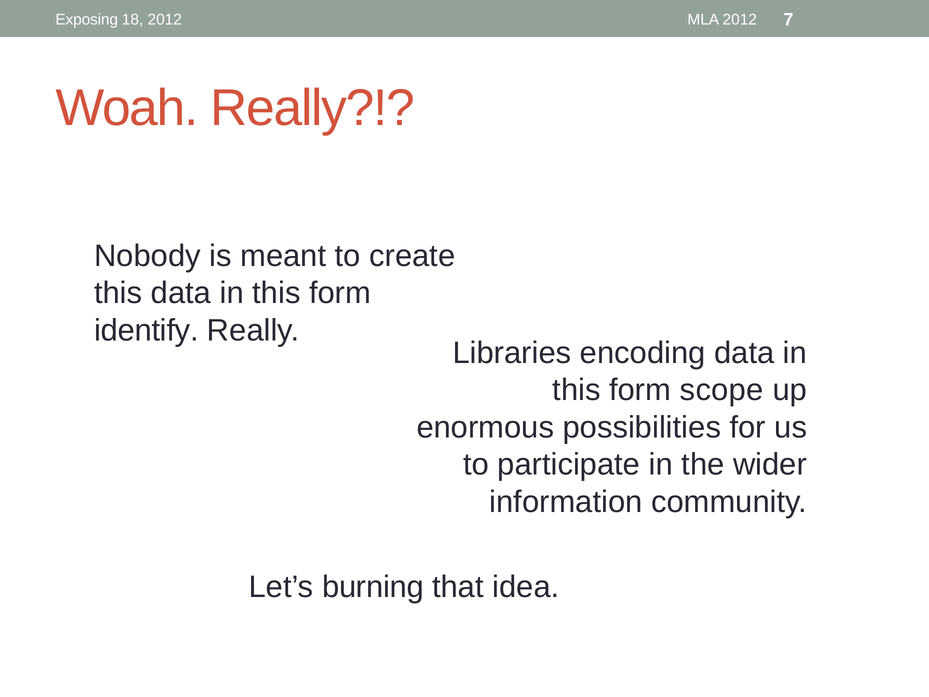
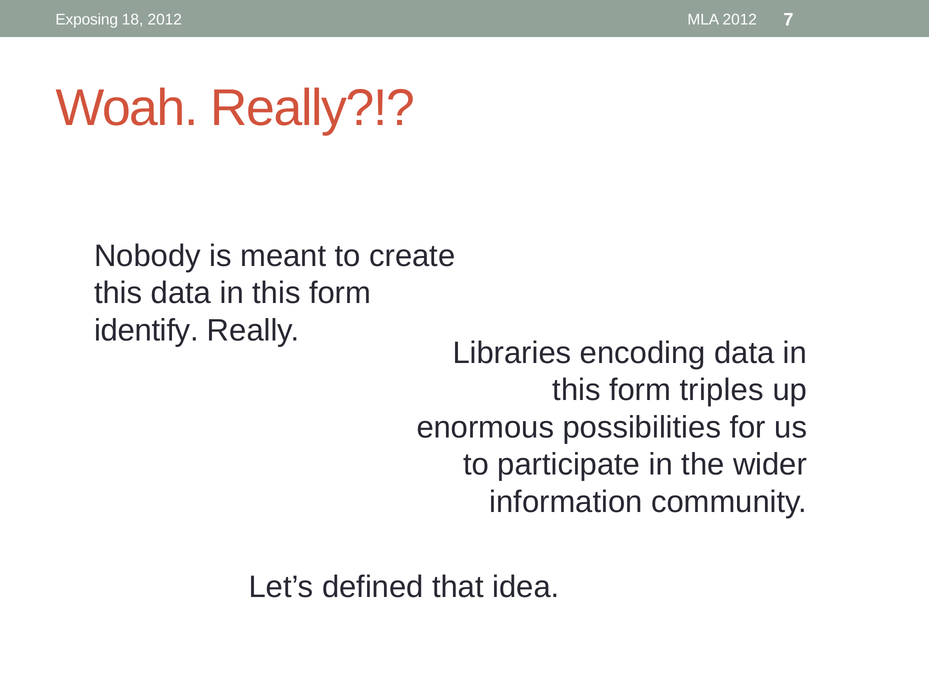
scope: scope -> triples (722, 390)
burning: burning -> defined (373, 587)
